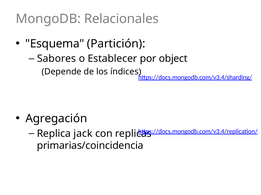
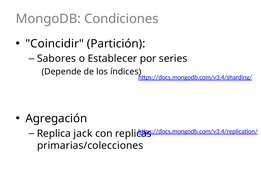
Relacionales: Relacionales -> Condiciones (121, 19)
Esquema: Esquema -> Coincidir (55, 44)
object: object -> series (173, 59)
primarias/coincidencia: primarias/coincidencia -> primarias/colecciones (90, 146)
